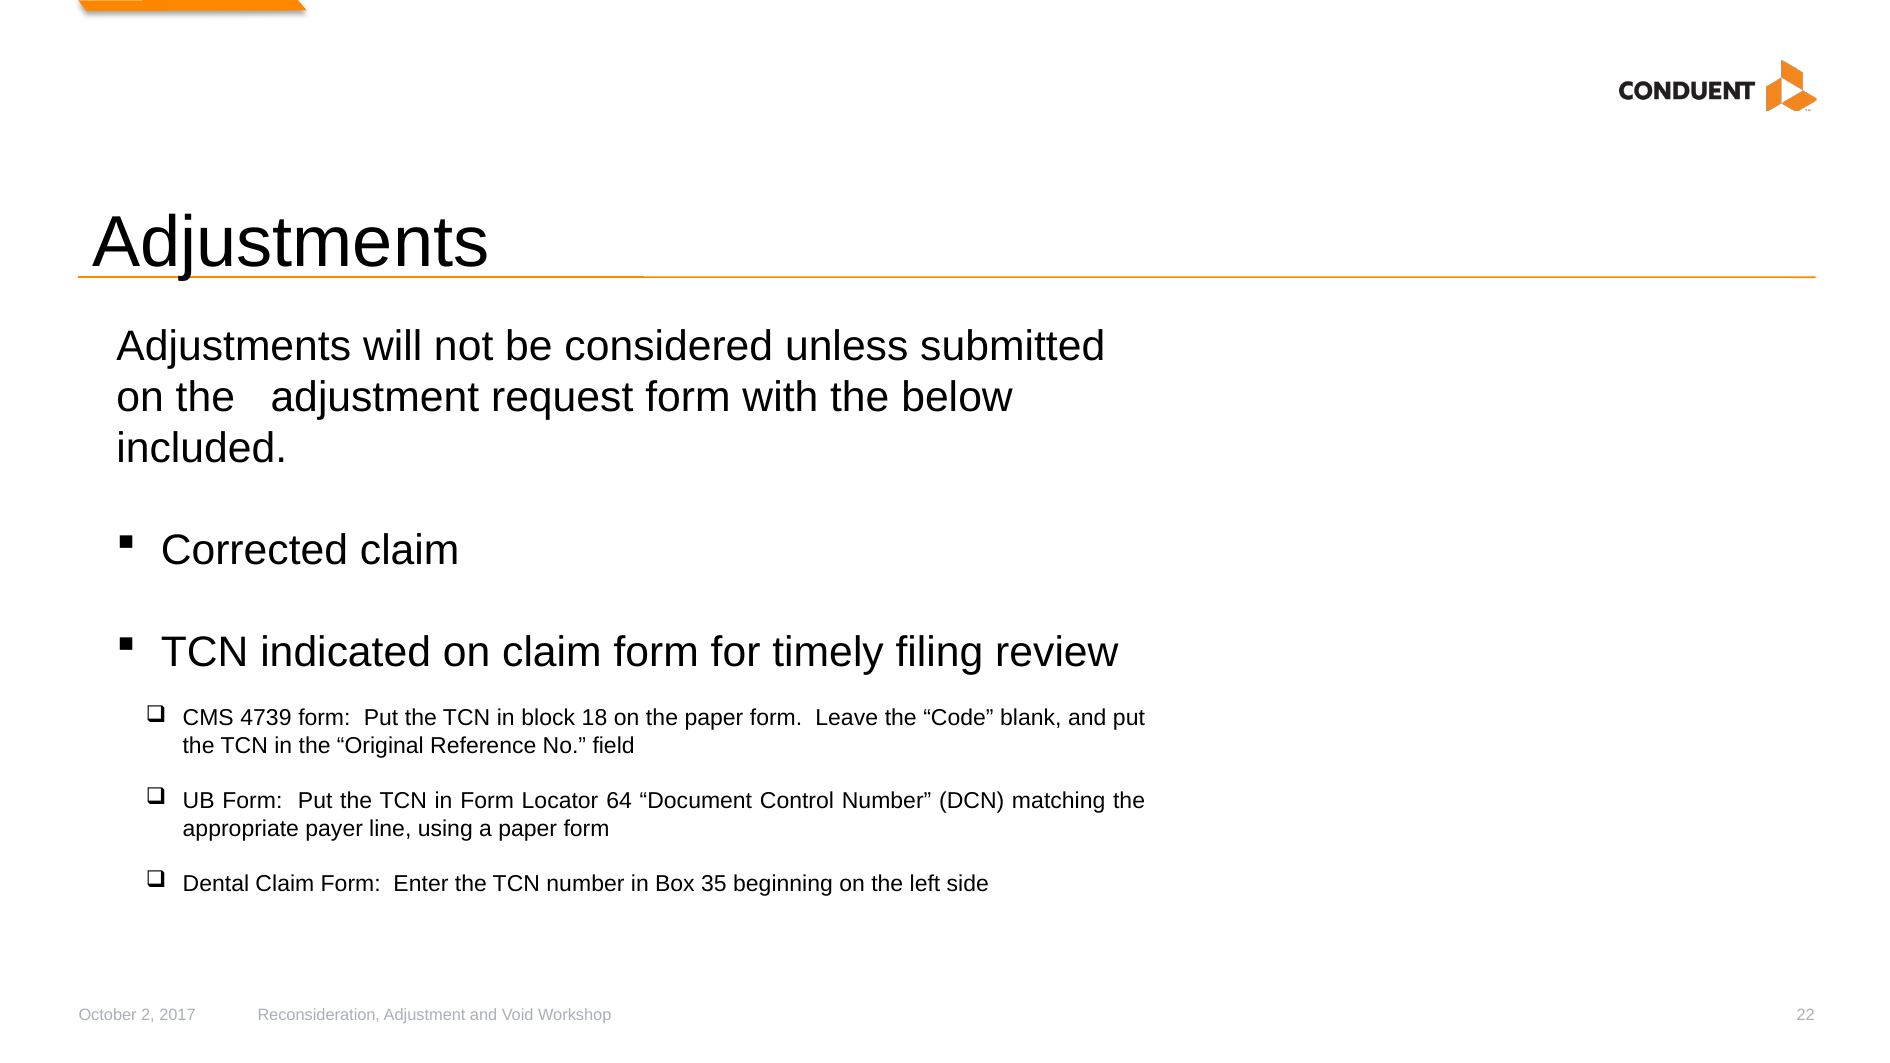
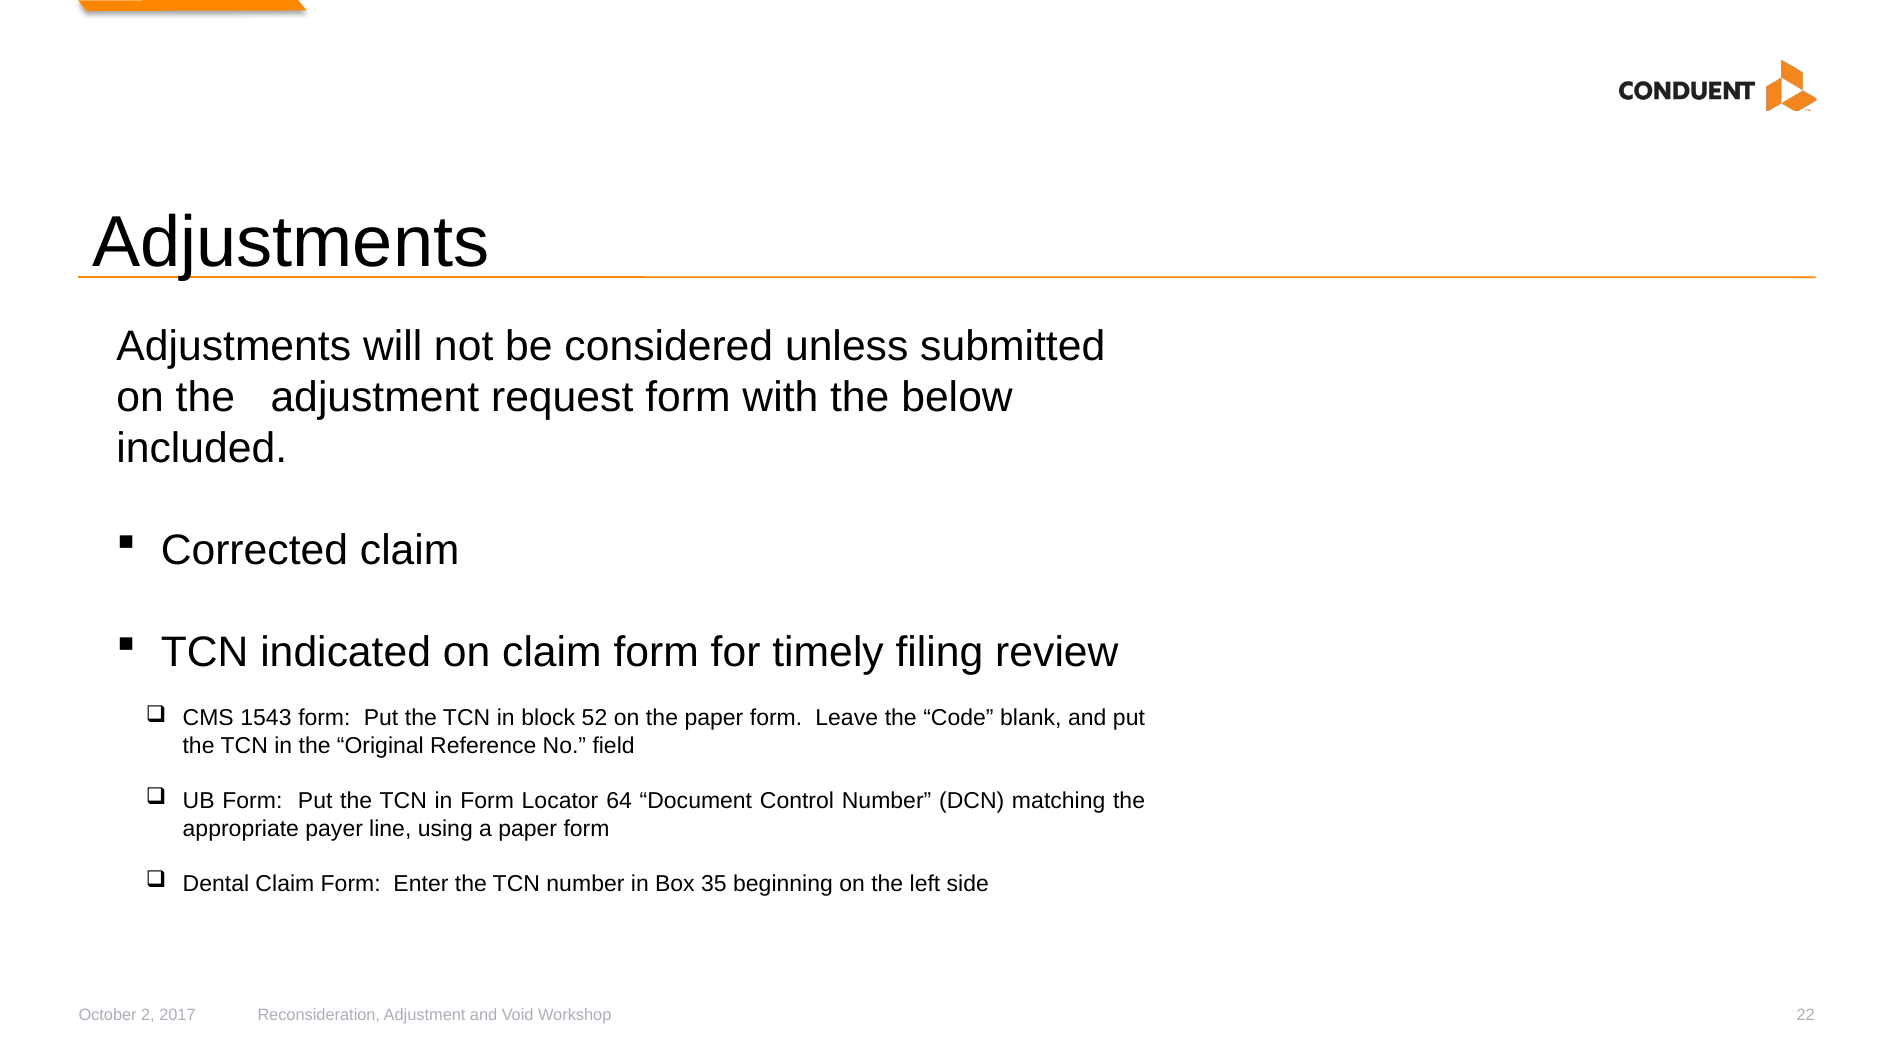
4739: 4739 -> 1543 (266, 718)
18: 18 -> 52 (595, 718)
